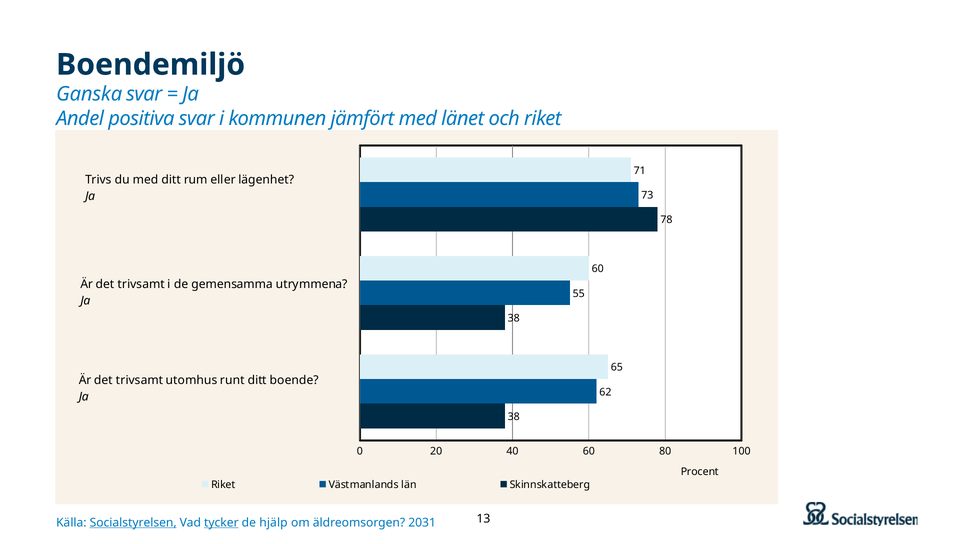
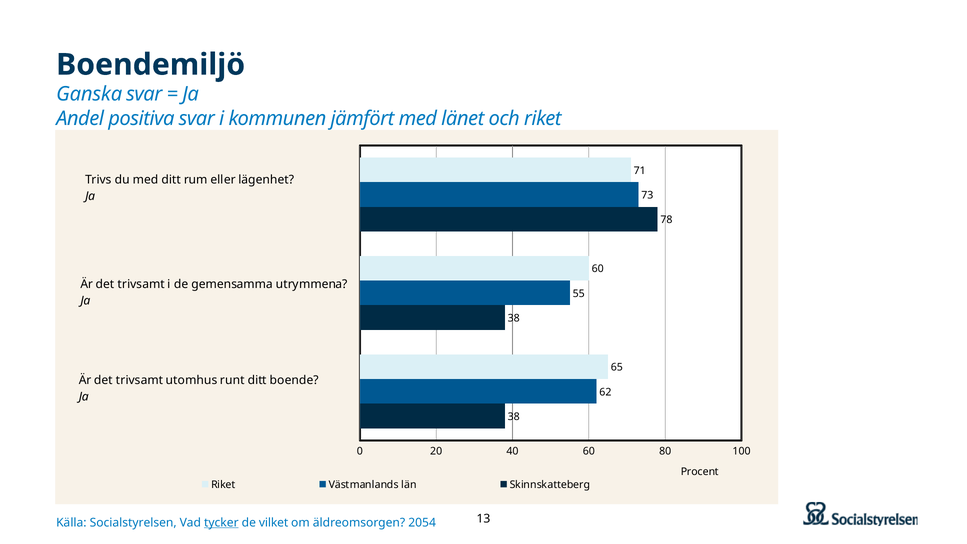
Socialstyrelsen underline: present -> none (133, 522)
hjälp: hjälp -> vilket (274, 522)
2031: 2031 -> 2054 (422, 522)
